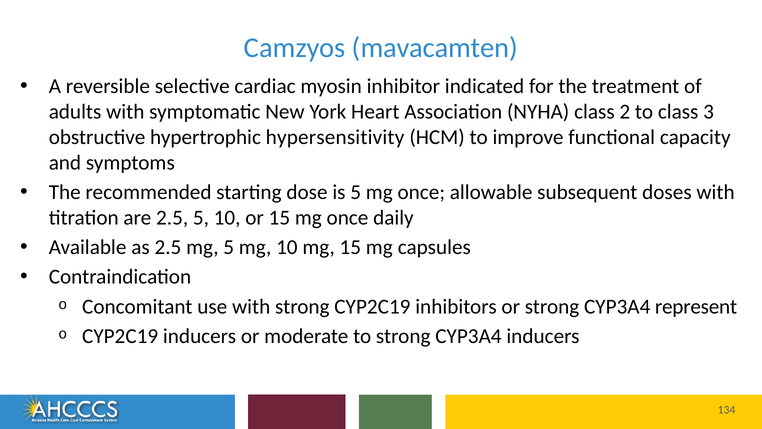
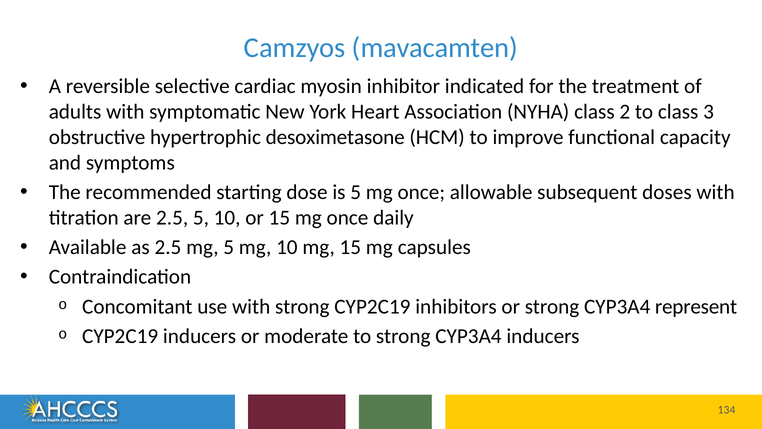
hypersensitivity: hypersensitivity -> desoximetasone (335, 137)
